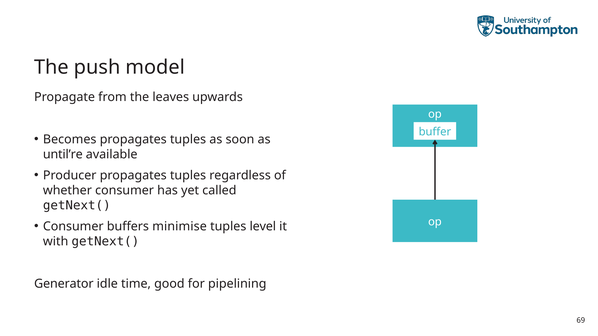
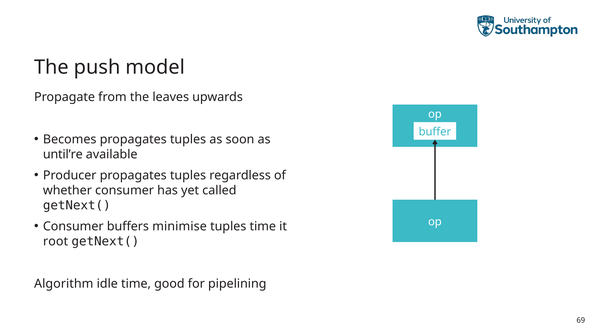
tuples level: level -> time (263, 227)
with: with -> root (56, 242)
Generator: Generator -> Algorithm (64, 284)
